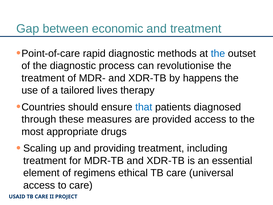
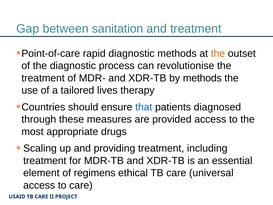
economic: economic -> sanitation (118, 29)
the colour: blue -> orange (218, 53)
by happens: happens -> methods (202, 78)
